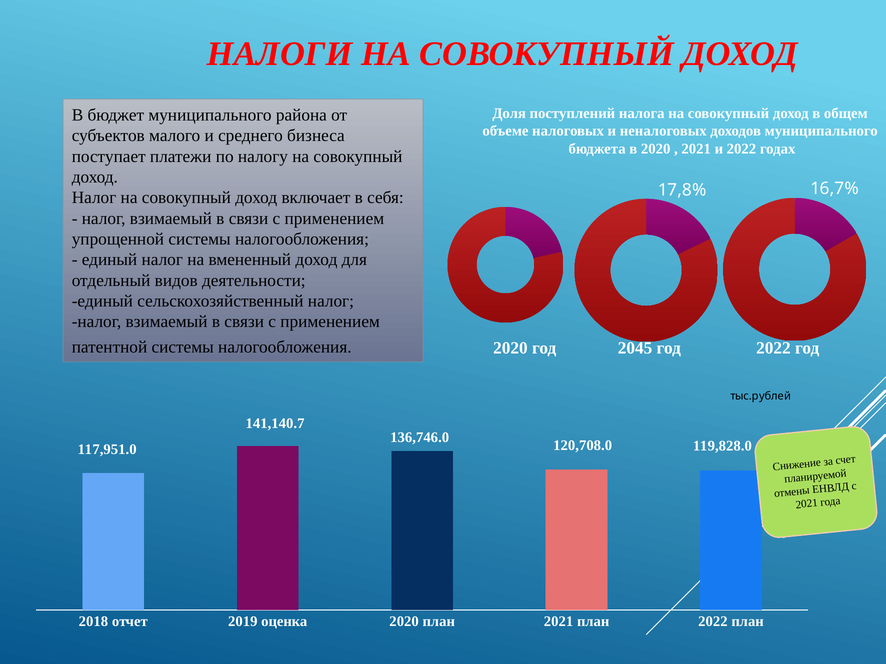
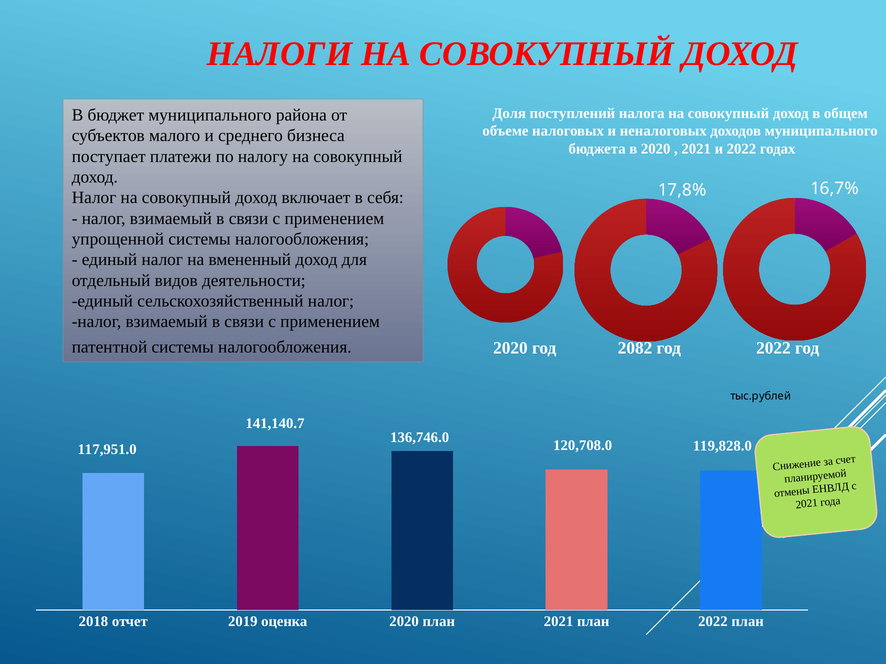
2045: 2045 -> 2082 (635, 348)
